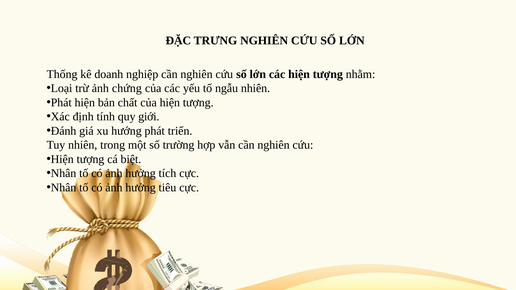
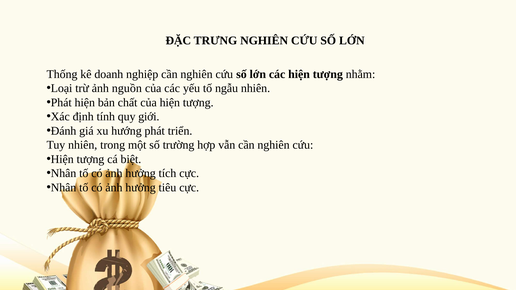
chứng: chứng -> nguồn (127, 88)
